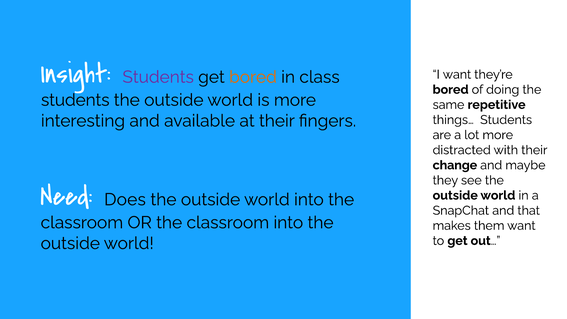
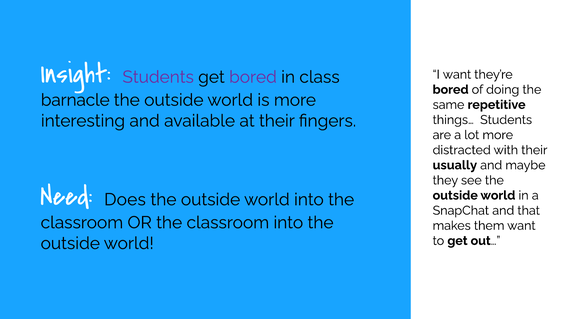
bored colour: orange -> purple (253, 77)
students: students -> barnacle (75, 100)
change: change -> usually (455, 165)
